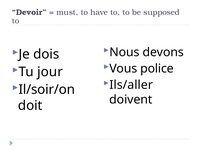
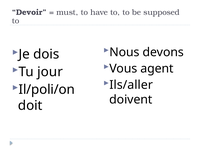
police: police -> agent (157, 68)
Il/soir/on: Il/soir/on -> Il/poli/on (47, 90)
